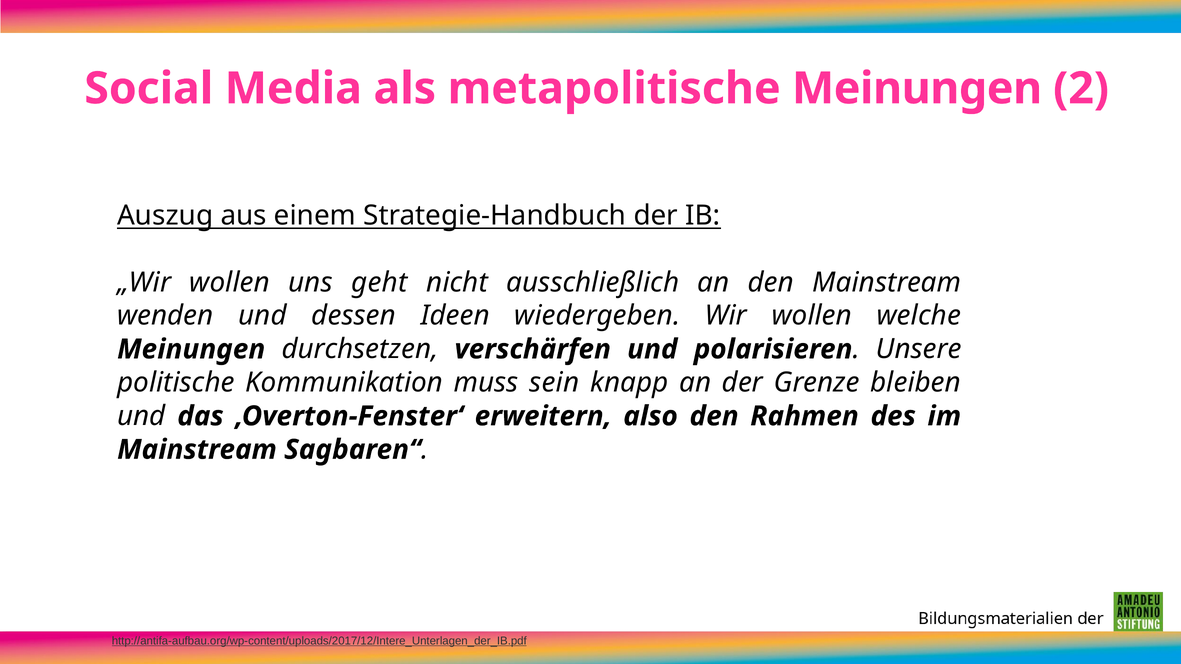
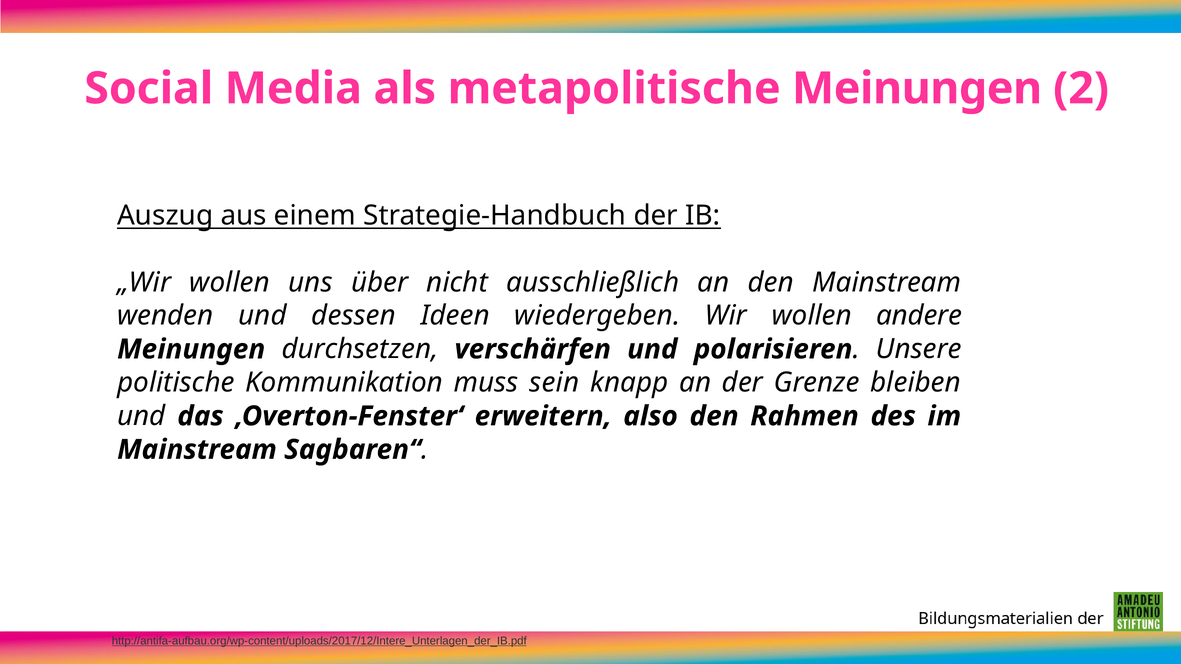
geht: geht -> über (380, 282)
welche: welche -> andere (919, 316)
